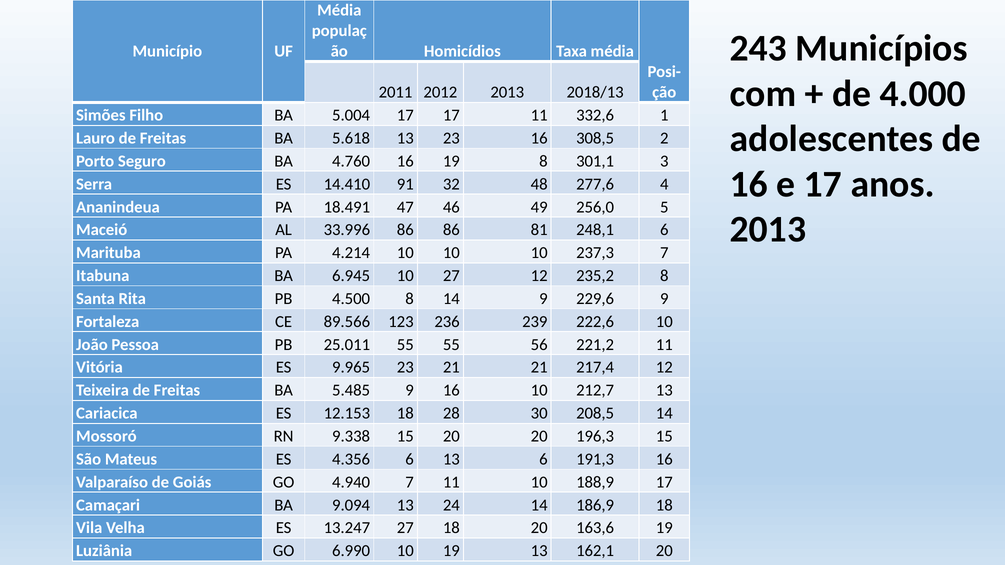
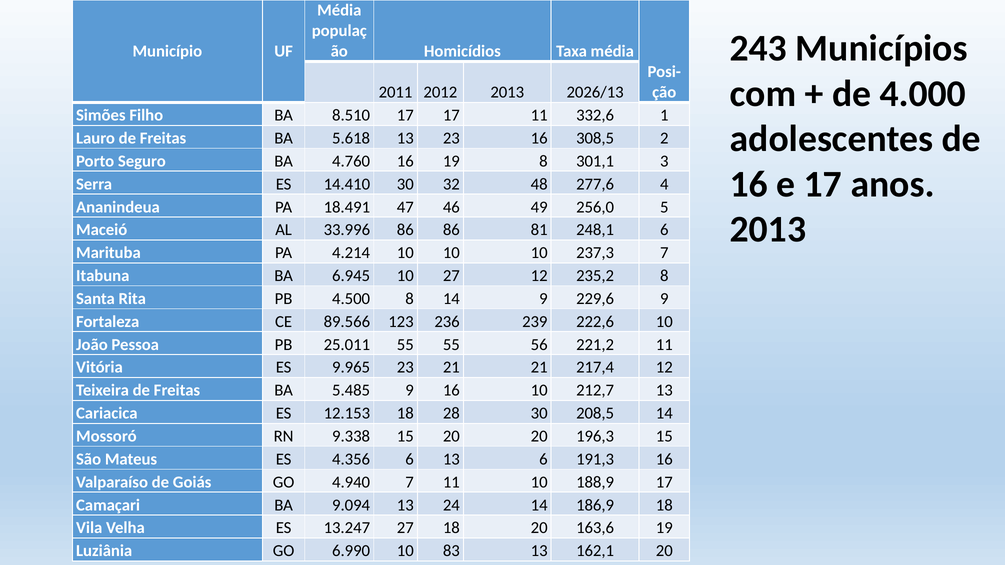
2018/13: 2018/13 -> 2026/13 (595, 92)
5.004: 5.004 -> 8.510 (351, 115)
14.410 91: 91 -> 30 (405, 184)
10 19: 19 -> 83 (451, 551)
